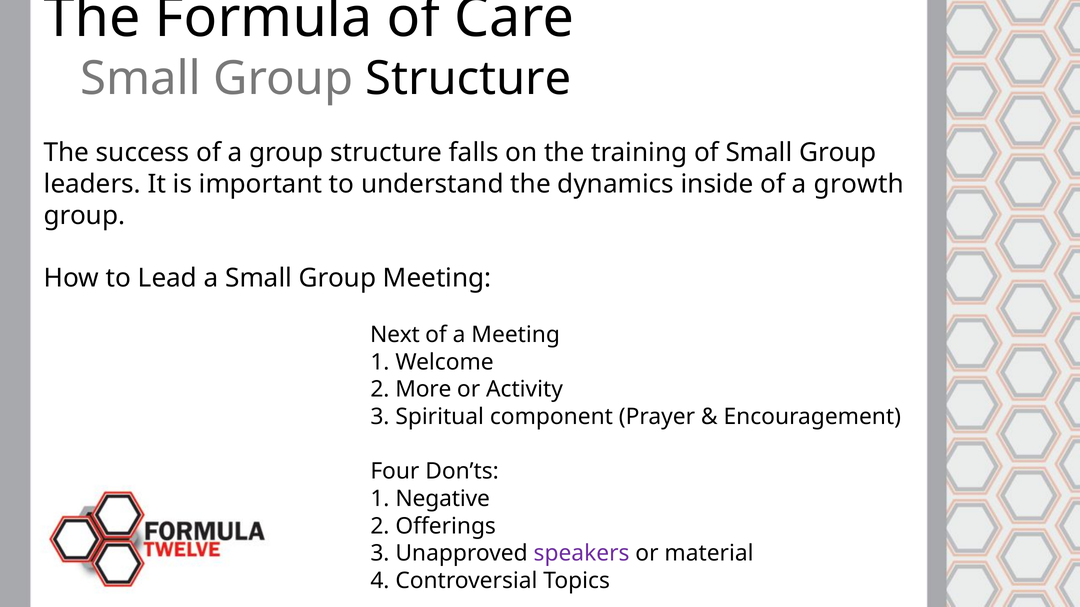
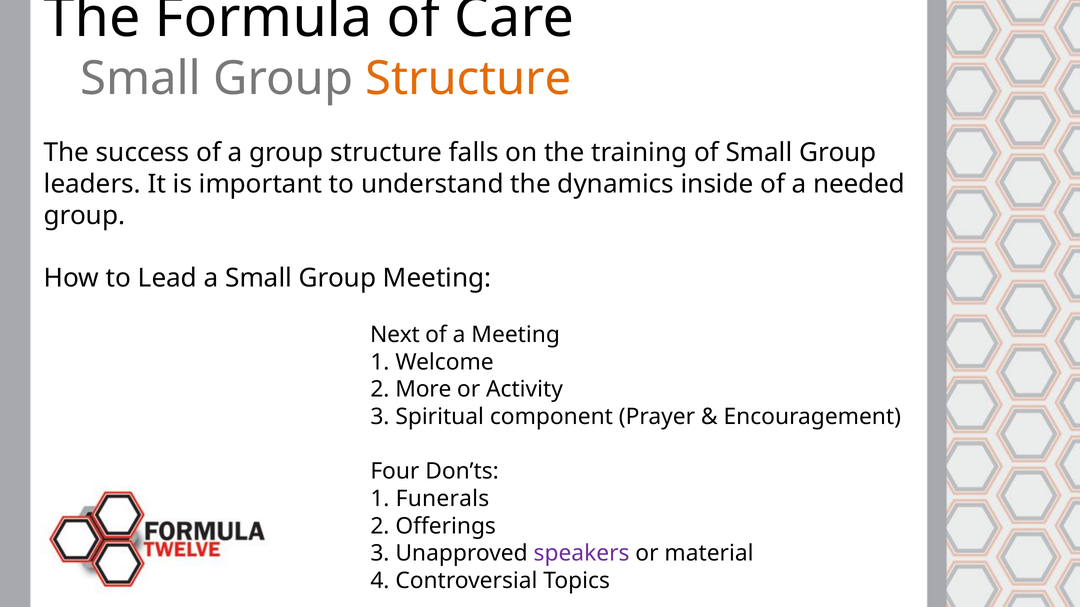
Structure colour: black -> orange (468, 79)
growth: growth -> needed (859, 184)
Negative: Negative -> Funerals (442, 499)
